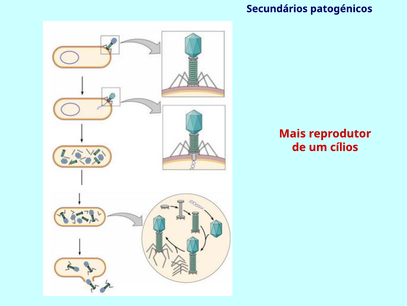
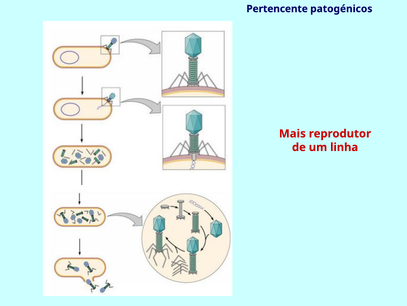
Secundários: Secundários -> Pertencente (277, 9)
cílios: cílios -> linha (344, 147)
